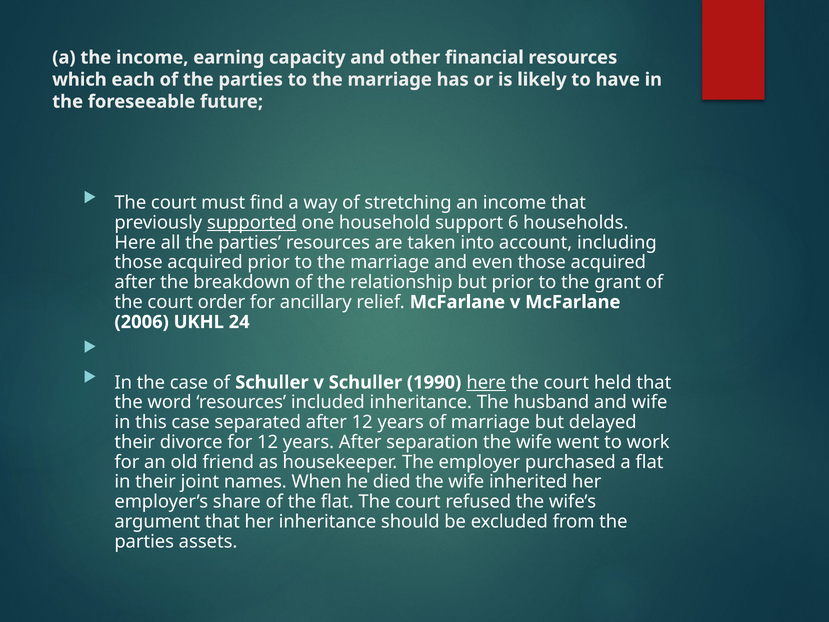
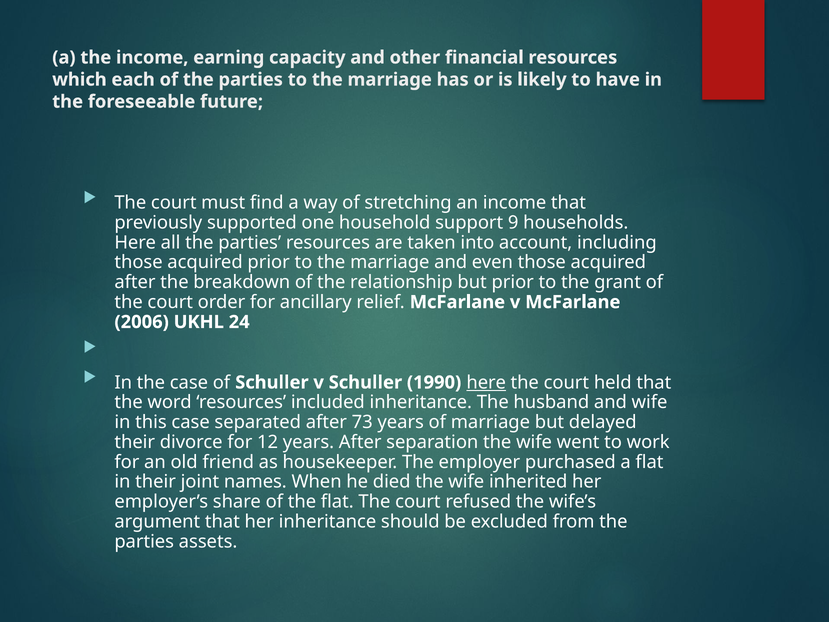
supported underline: present -> none (252, 222)
6: 6 -> 9 (513, 222)
after 12: 12 -> 73 (362, 422)
